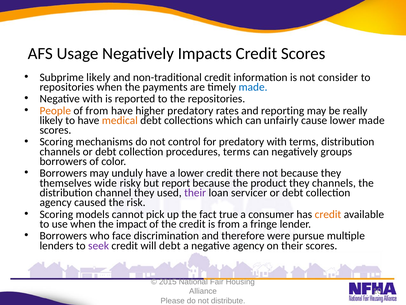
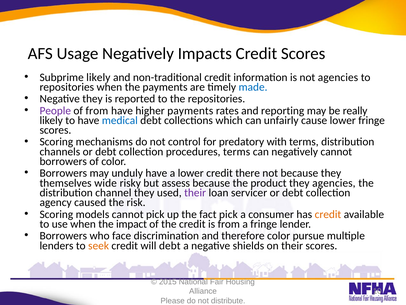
not consider: consider -> agencies (338, 77)
Negative with: with -> they (93, 99)
People colour: orange -> purple (55, 110)
higher predatory: predatory -> payments (190, 110)
medical colour: orange -> blue (120, 120)
lower made: made -> fringe (372, 120)
negatively groups: groups -> cannot (336, 151)
report: report -> assess (176, 183)
they channels: channels -> agencies (334, 183)
fact true: true -> pick (228, 214)
therefore were: were -> color (279, 235)
seek colour: purple -> orange (99, 245)
negative agency: agency -> shields (248, 245)
